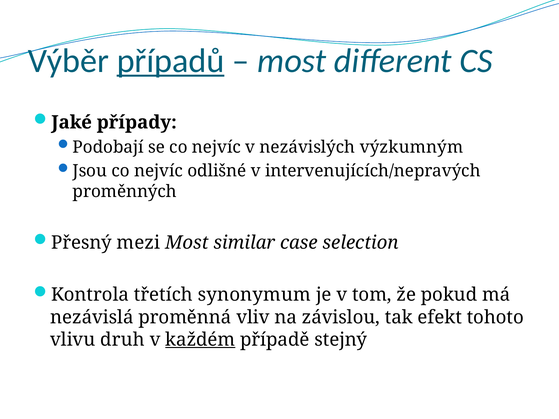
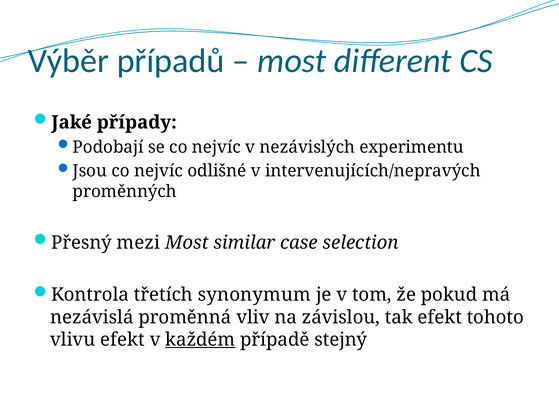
případů underline: present -> none (171, 61)
výzkumným: výzkumným -> experimentu (412, 147)
vlivu druh: druh -> efekt (122, 340)
